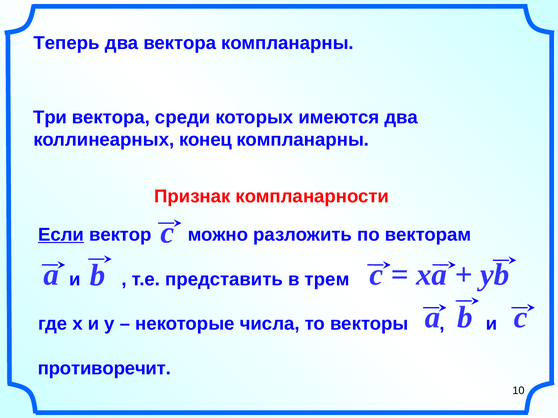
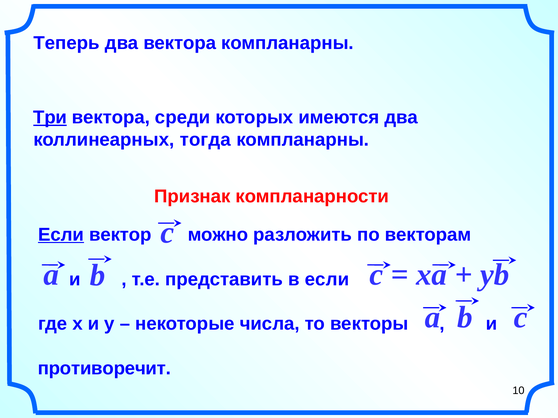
Три underline: none -> present (50, 117)
конец: конец -> тогда (205, 140)
в трем: трем -> если (327, 280)
